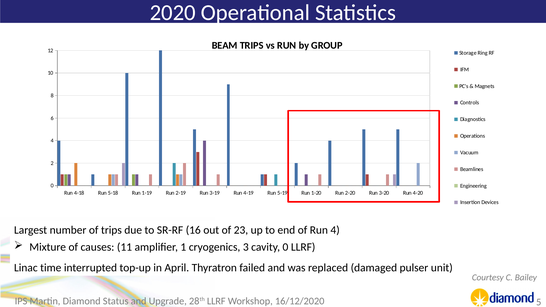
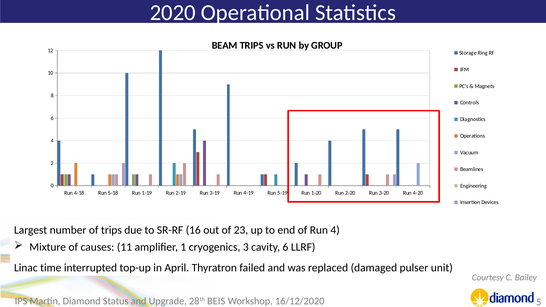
cavity 0: 0 -> 6 (285, 247)
28th LLRF: LLRF -> BEIS (216, 301)
